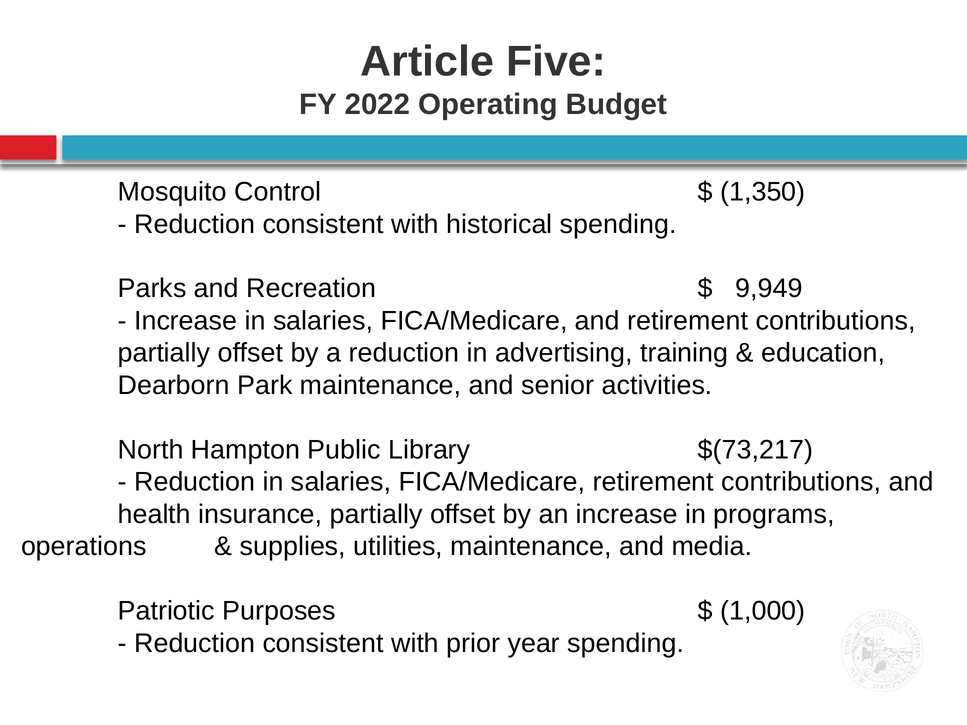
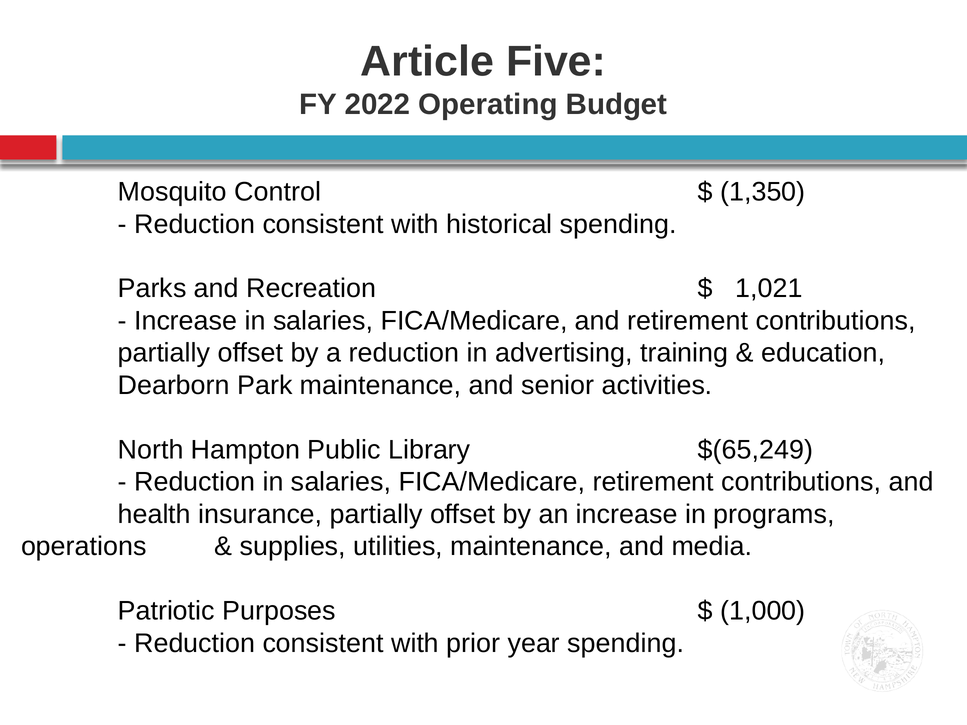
9,949: 9,949 -> 1,021 (769, 289)
$(73,217: $(73,217 -> $(65,249 (755, 450)
